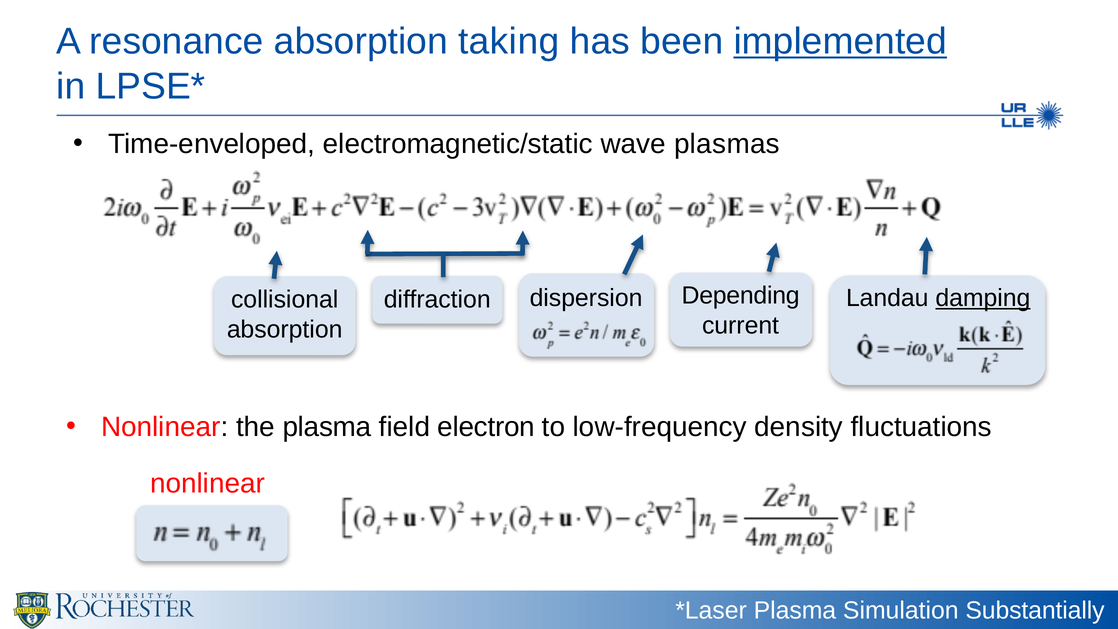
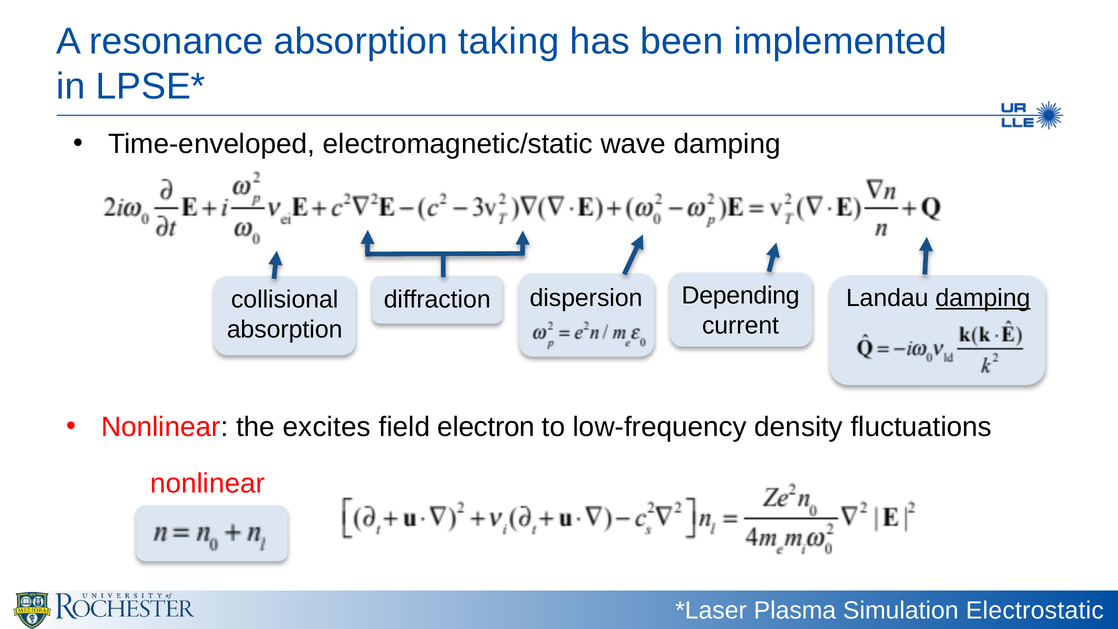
implemented underline: present -> none (840, 41)
wave plasmas: plasmas -> damping (727, 144)
the plasma: plasma -> excites (327, 427)
Substantially: Substantially -> Electrostatic (1035, 611)
